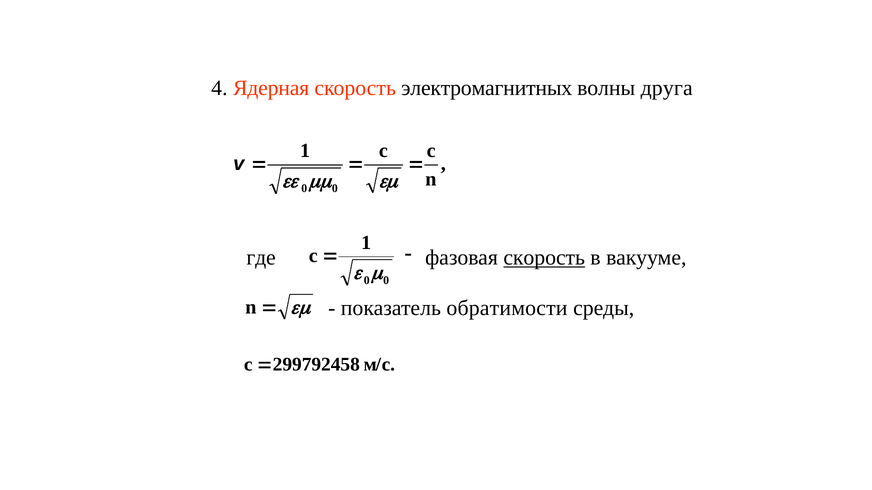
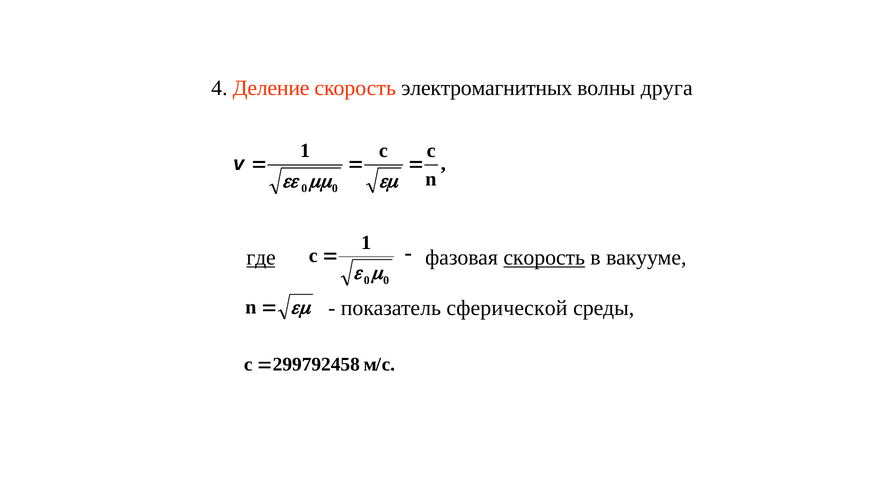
Ядерная: Ядерная -> Деление (271, 88)
где underline: none -> present (261, 258)
обратимости: обратимости -> сферической (507, 308)
